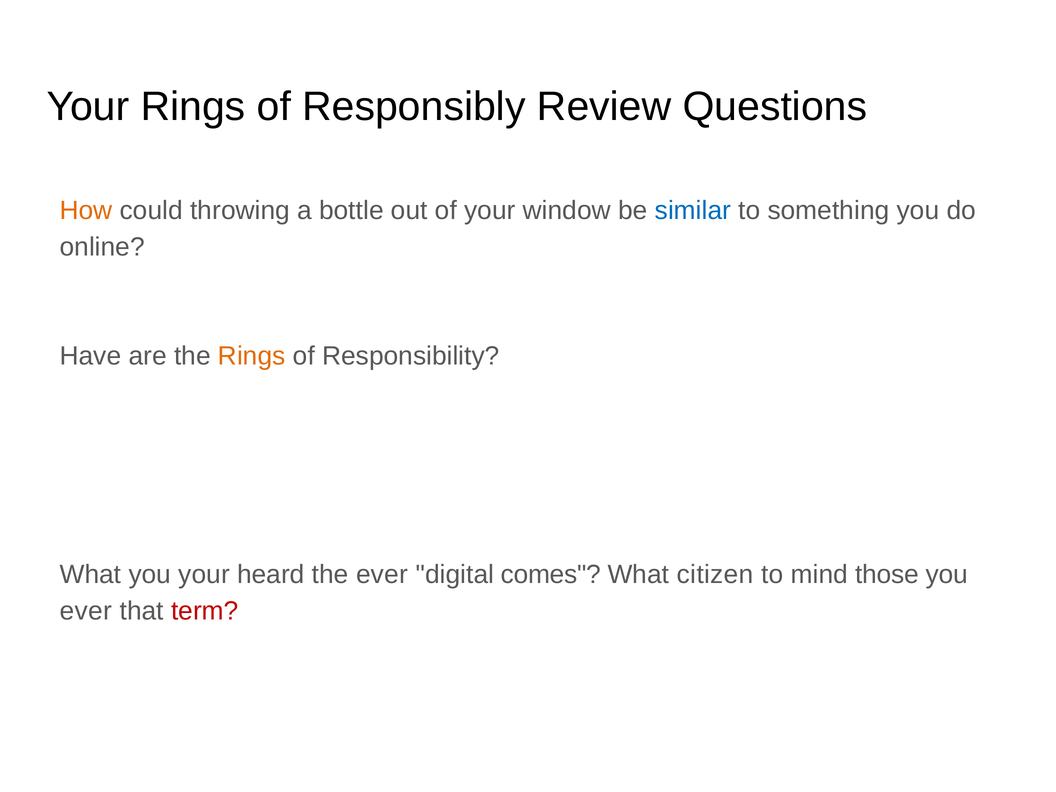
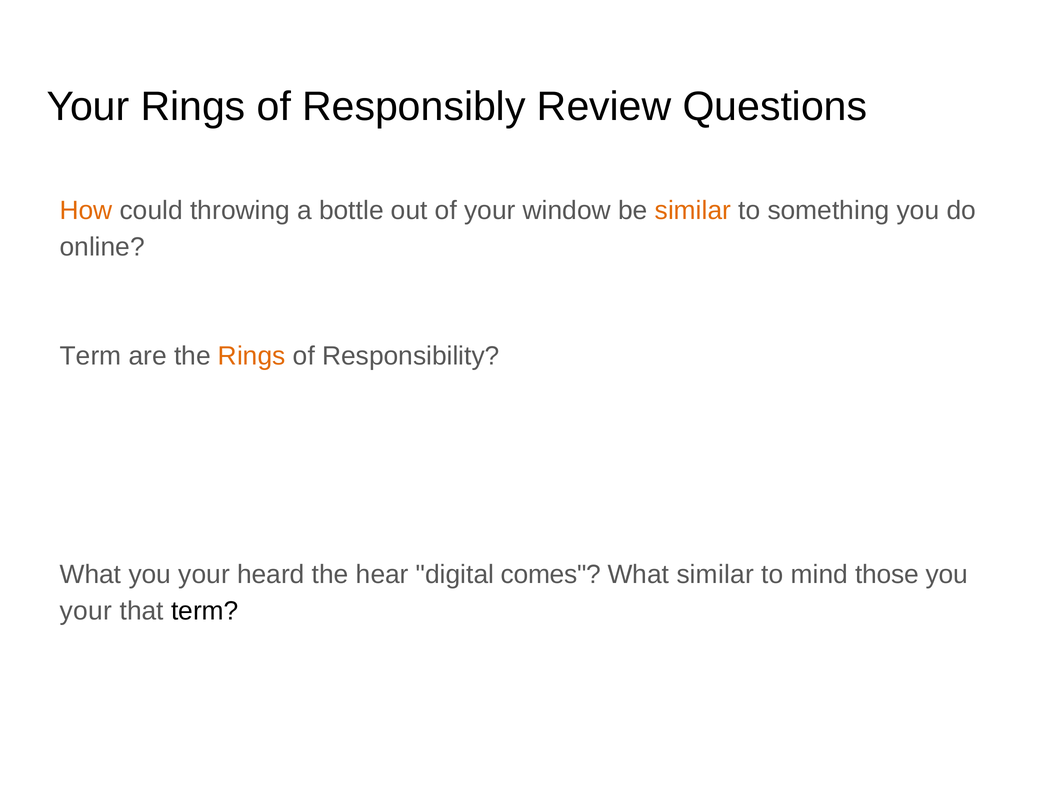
similar colour: blue -> orange (693, 210)
Have: Have -> Term (91, 356)
the ever: ever -> hear (382, 575)
What citizen: citizen -> similar (715, 575)
ever: ever -> your (86, 611)
term colour: red -> black (205, 611)
